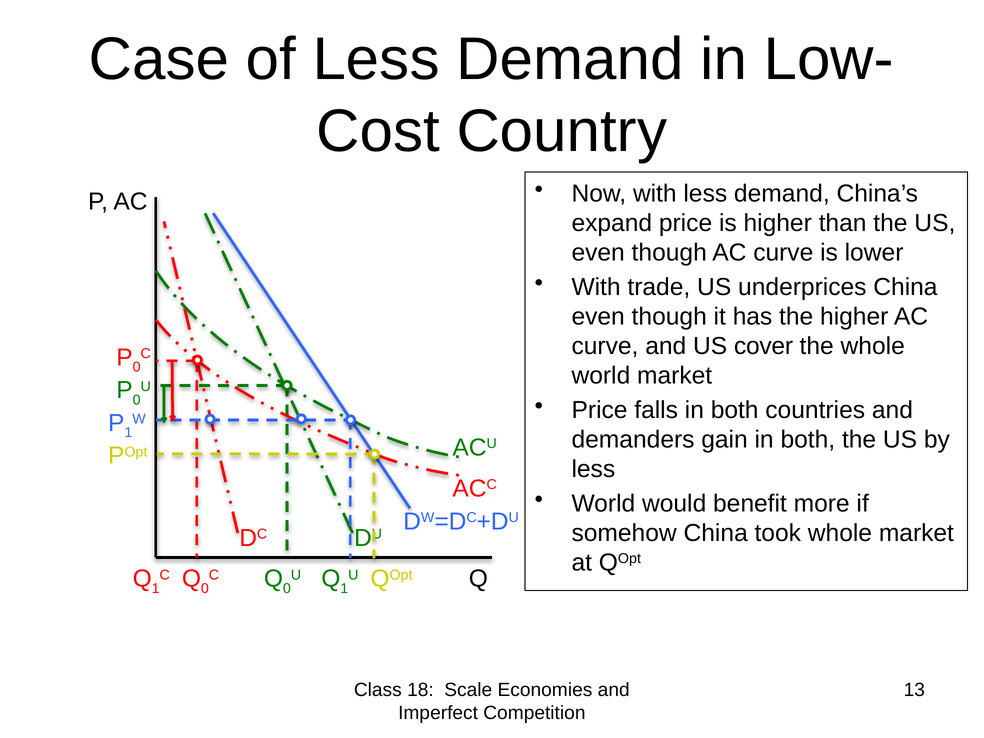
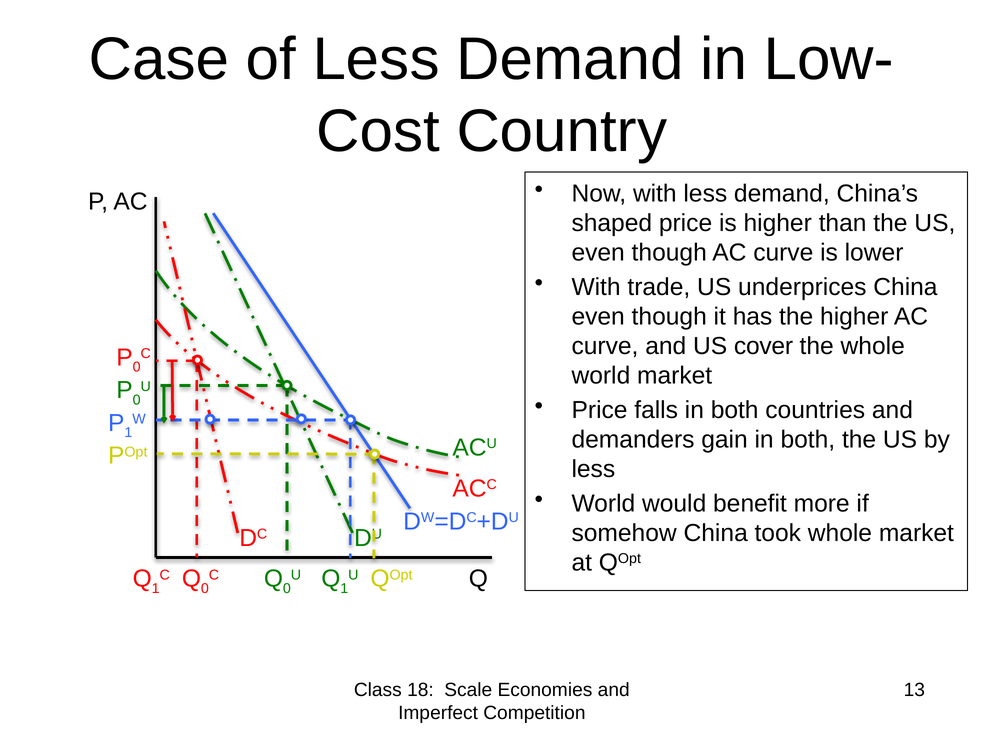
expand: expand -> shaped (612, 223)
